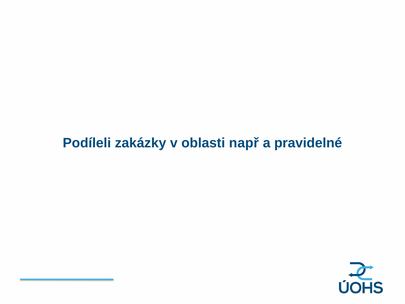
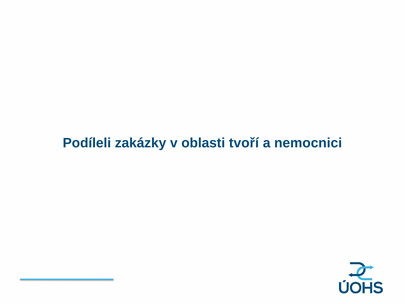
např: např -> tvoří (244, 143)
pravidelné: pravidelné -> nemocnici (308, 143)
